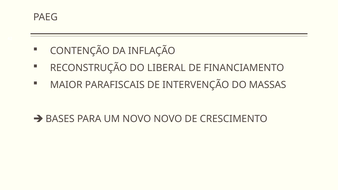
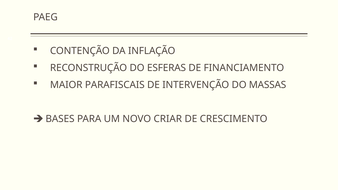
LIBERAL: LIBERAL -> ESFERAS (167, 68)
NOVO NOVO: NOVO -> CRIAR (168, 119)
